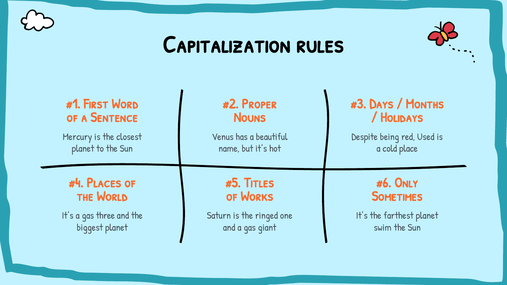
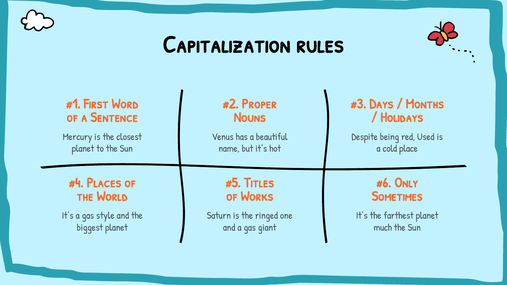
three: three -> style (105, 216)
swim: swim -> much (383, 228)
